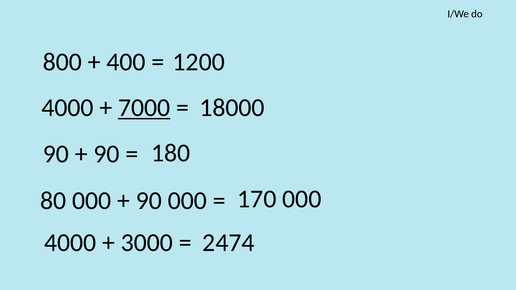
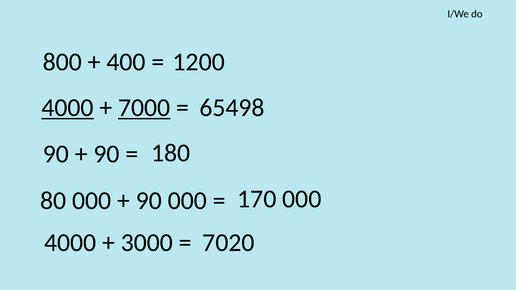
4000 underline: none -> present (68, 108)
18000: 18000 -> 65498 (232, 108)
2474: 2474 -> 7020 (228, 243)
